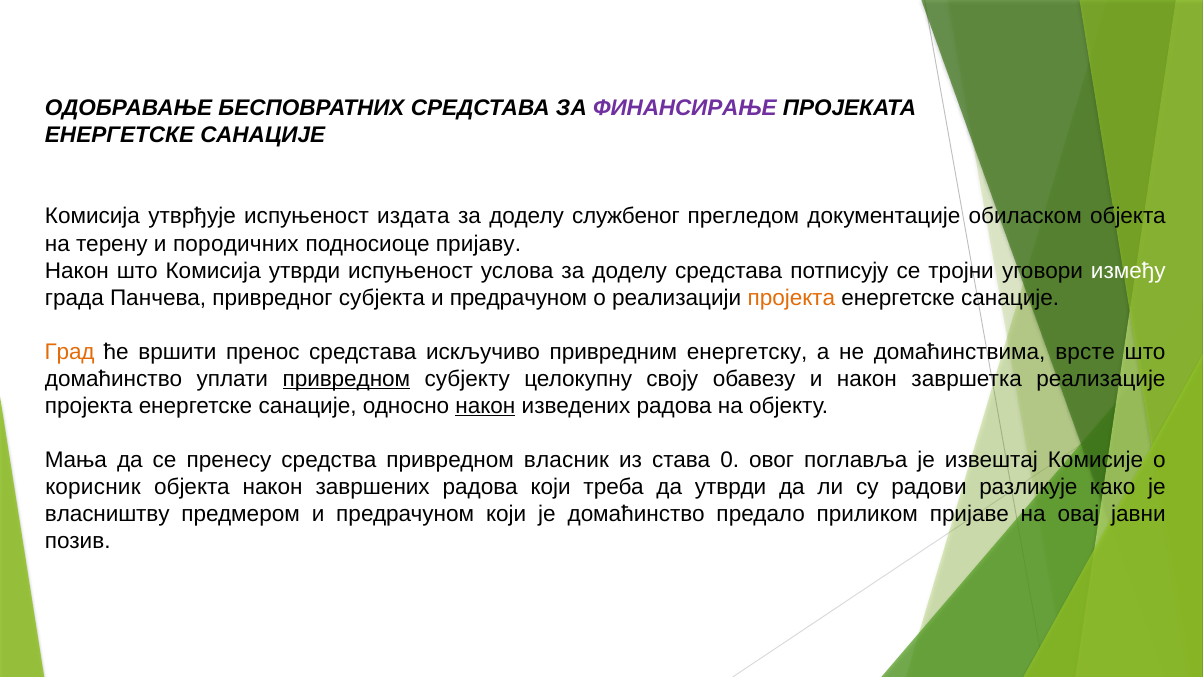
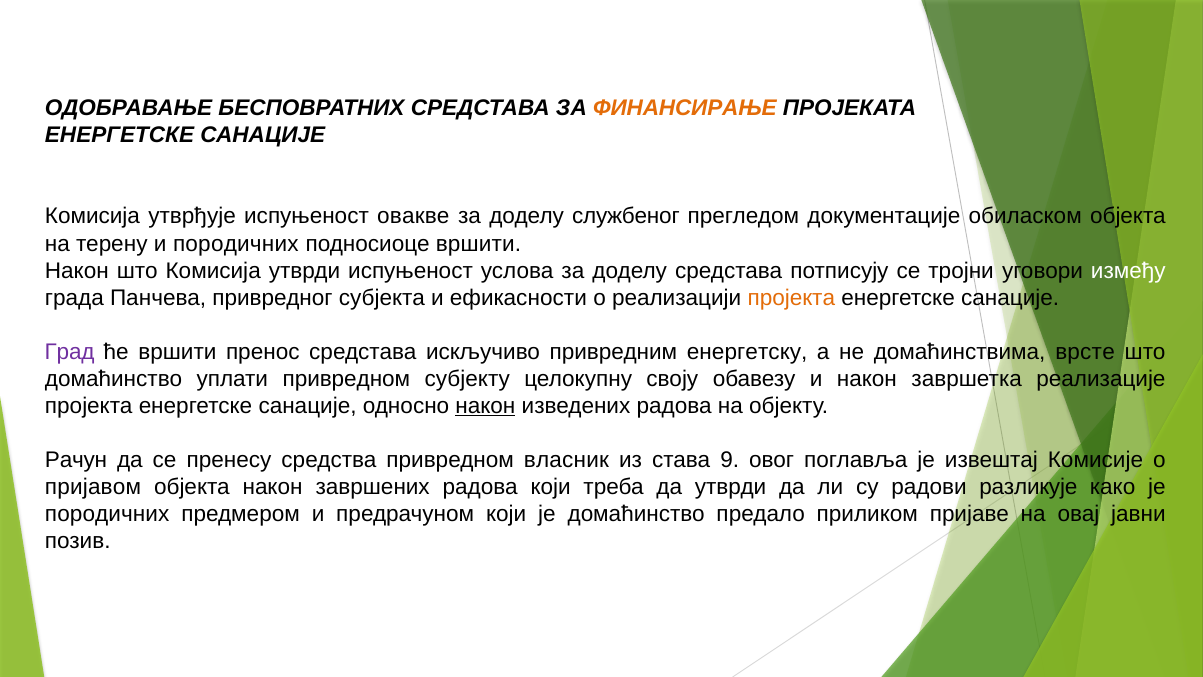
ФИНАНСИРАЊЕ colour: purple -> orange (685, 108)
издата: издата -> овакве (413, 216)
подносиоце пријаву: пријаву -> вршити (478, 243)
субјекта и предрачуном: предрачуном -> ефикасности (518, 298)
Град colour: orange -> purple (70, 352)
привредном underline: present -> none (346, 379)
Мања: Мања -> Рачун (76, 460)
0: 0 -> 9 (730, 460)
корисник: корисник -> пријавом (93, 487)
власништву: власништву -> породичних (107, 514)
